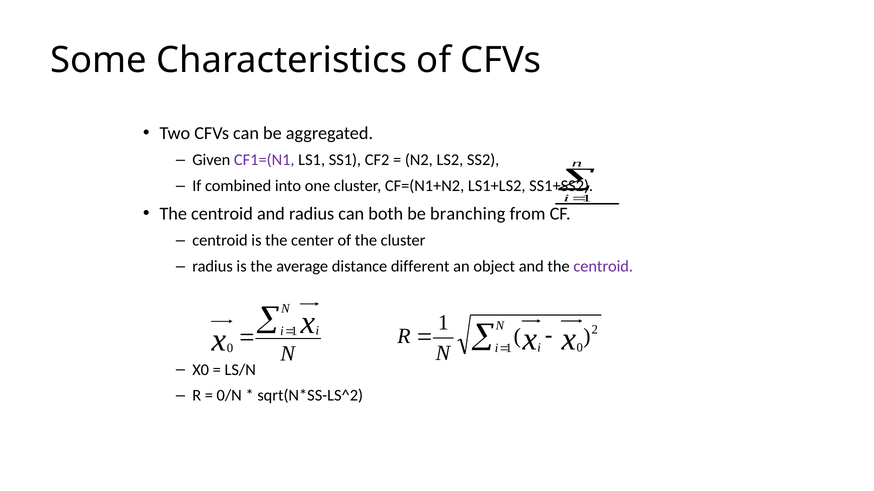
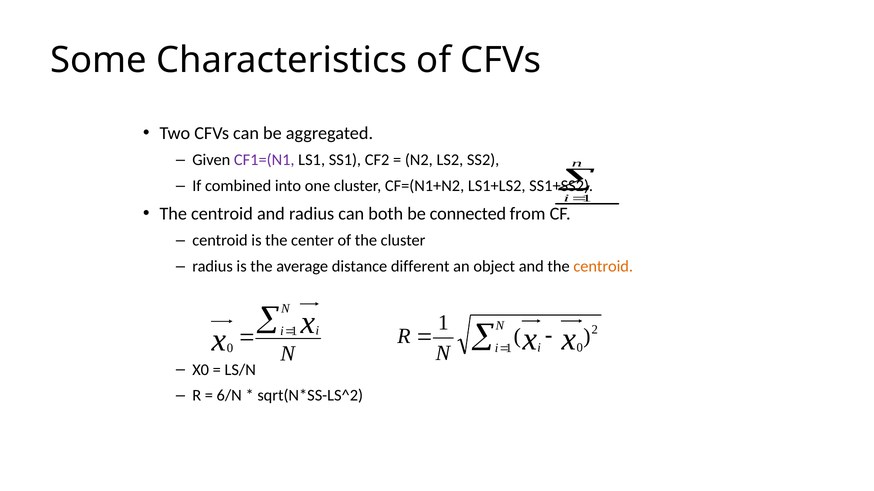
branching: branching -> connected (468, 214)
centroid colour: purple -> orange (603, 267)
0/N: 0/N -> 6/N (229, 396)
